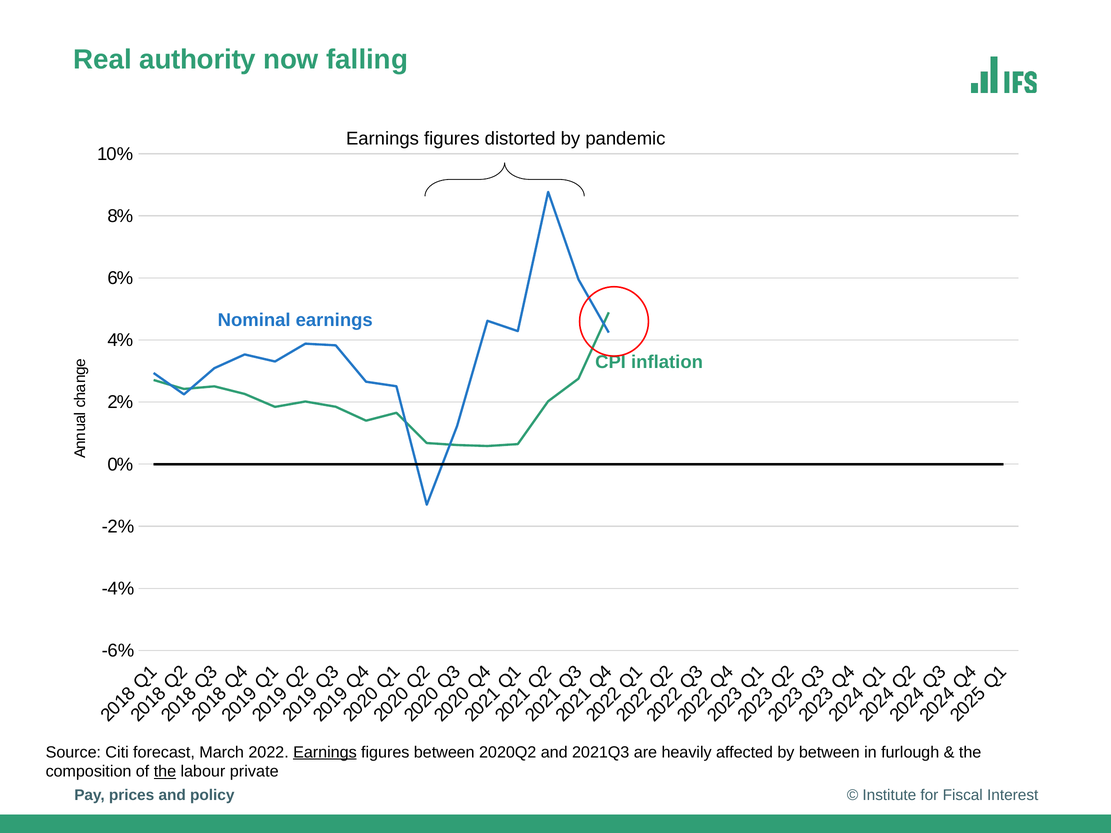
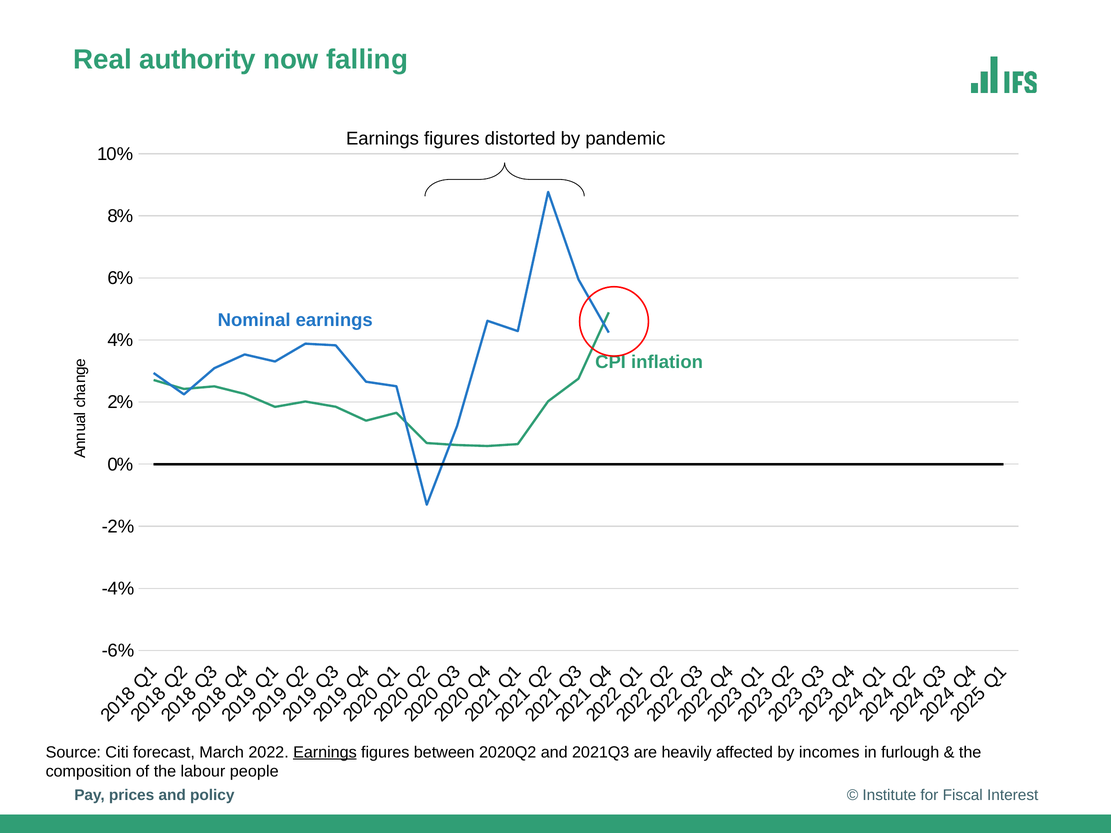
by between: between -> incomes (829, 752)
the underline: present -> none (165, 772)
private: private -> people (254, 772)
